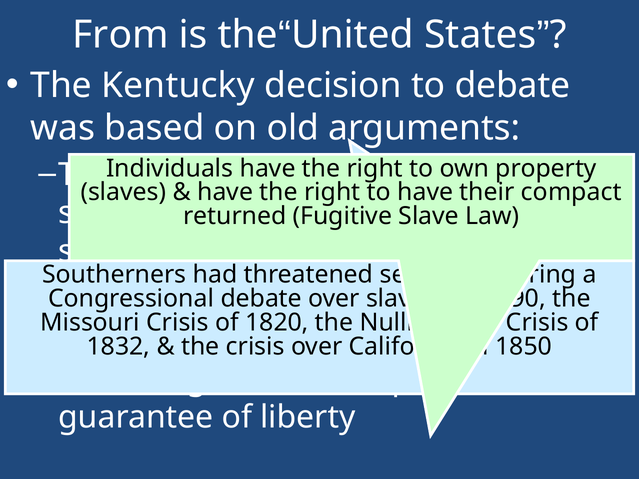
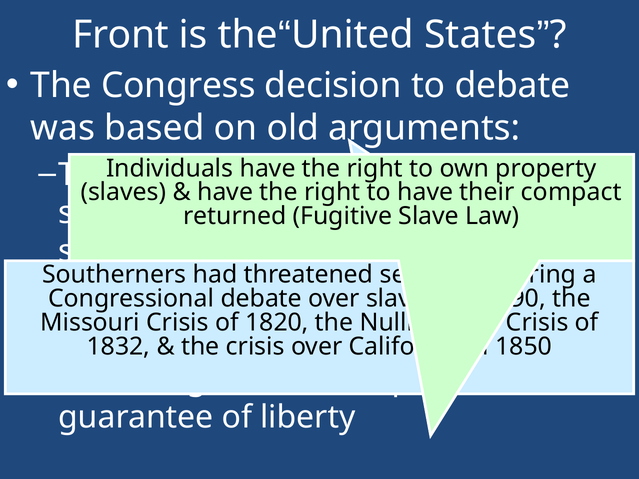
From: From -> Front (121, 35)
Kentucky: Kentucky -> Congress (178, 86)
